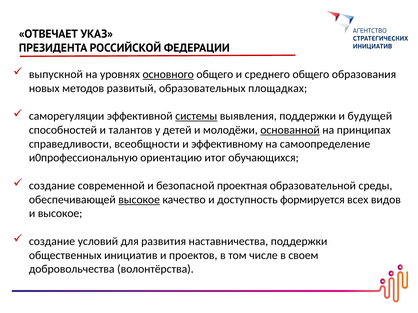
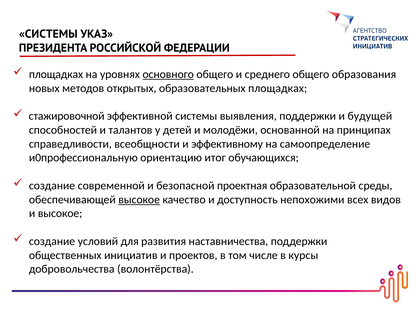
ОТВЕЧАЕТ: ОТВЕЧАЕТ -> СИСТЕМЫ (48, 34)
выпускной: выпускной -> площадках (56, 74)
развитый: развитый -> открытых (132, 88)
саморегуляции: саморегуляции -> стажировочной (67, 116)
системы underline: present -> none (196, 116)
основанной underline: present -> none (290, 130)
формируется: формируется -> непохожими (312, 200)
своем: своем -> курсы (303, 256)
